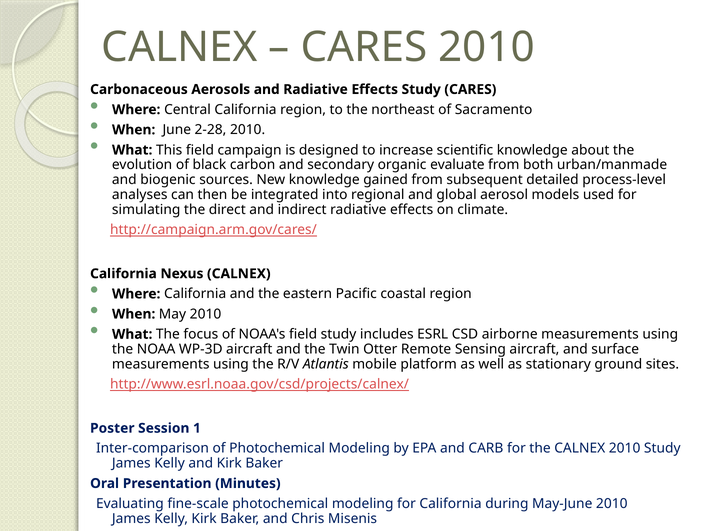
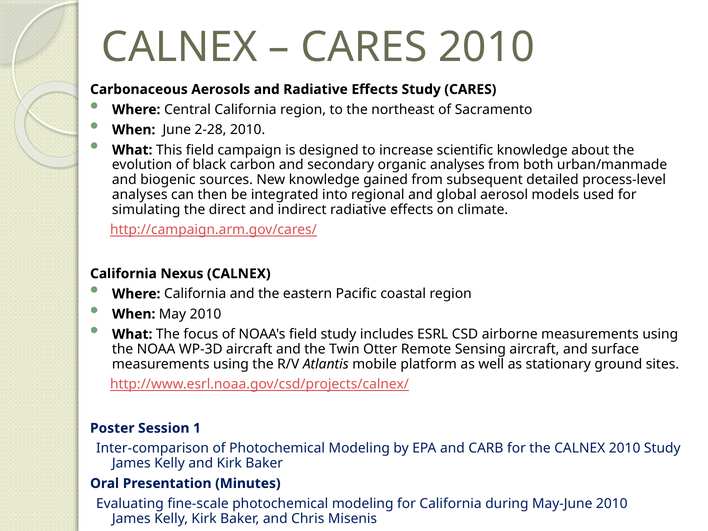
organic evaluate: evaluate -> analyses (457, 165)
